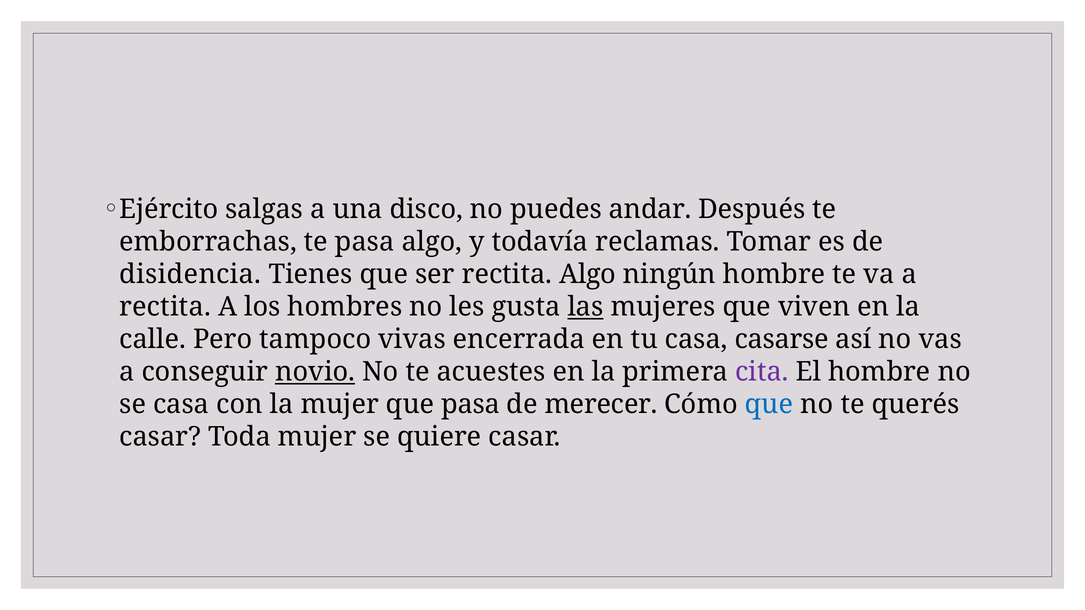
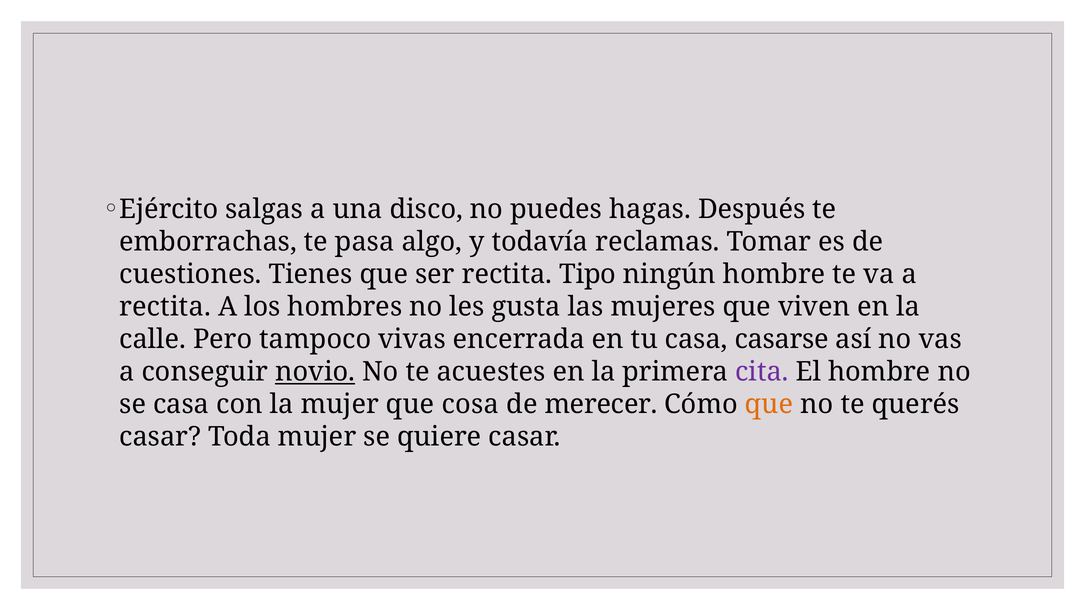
andar: andar -> hagas (650, 209)
disidencia: disidencia -> cuestiones (190, 275)
rectita Algo: Algo -> Tipo (588, 275)
las underline: present -> none (586, 307)
que pasa: pasa -> cosa (470, 405)
que colour: blue -> orange (769, 405)
